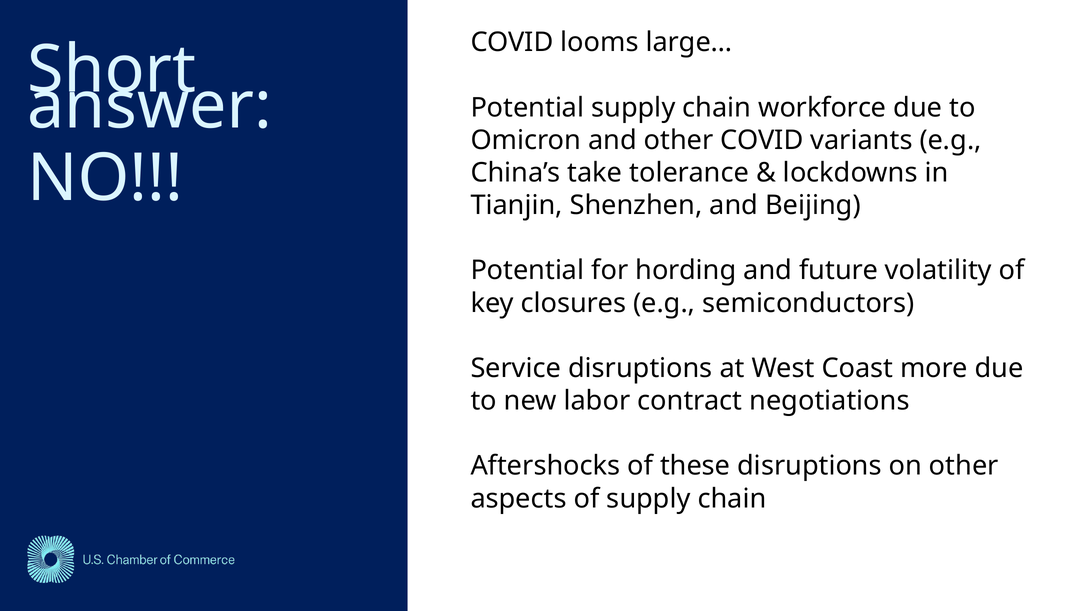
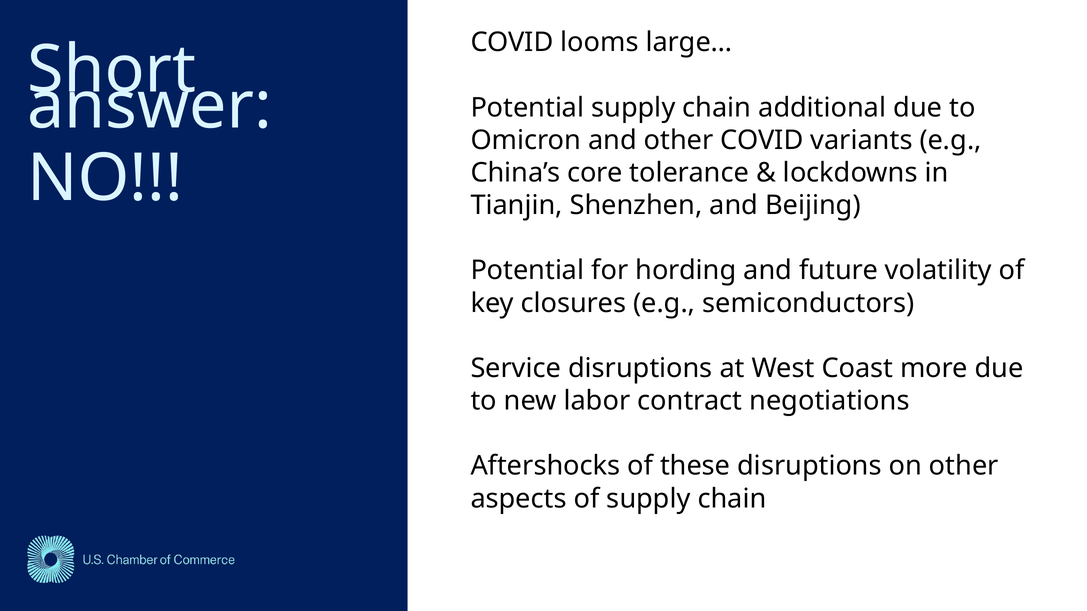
workforce: workforce -> additional (822, 108)
take: take -> core (595, 173)
